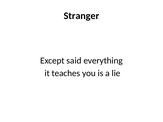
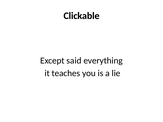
Stranger: Stranger -> Clickable (82, 16)
